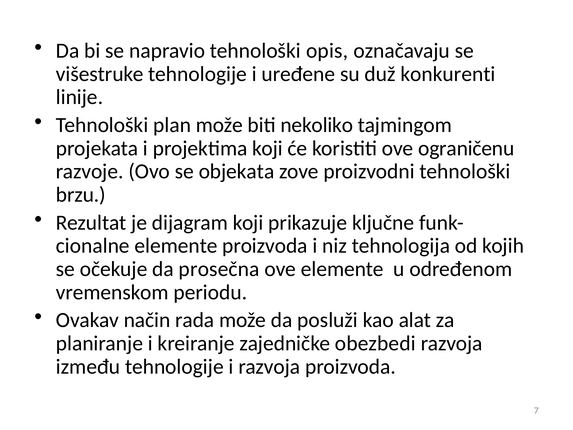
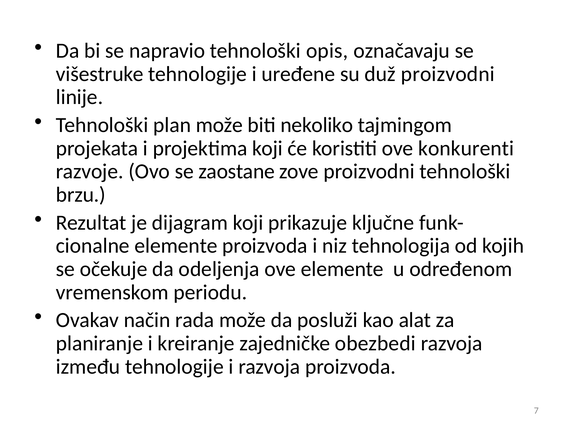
duž konkurenti: konkurenti -> proizvodni (448, 74)
ograničenu: ograničenu -> konkurenti (466, 148)
objekata: objekata -> zaostane (237, 171)
prosečna: prosečna -> odeljenja (219, 269)
